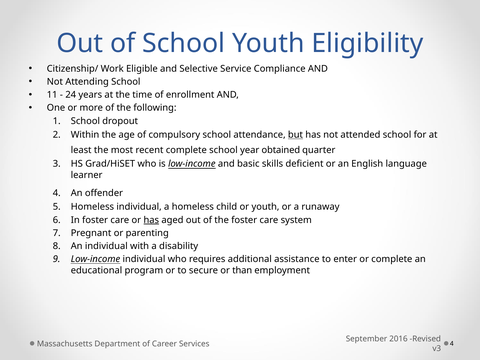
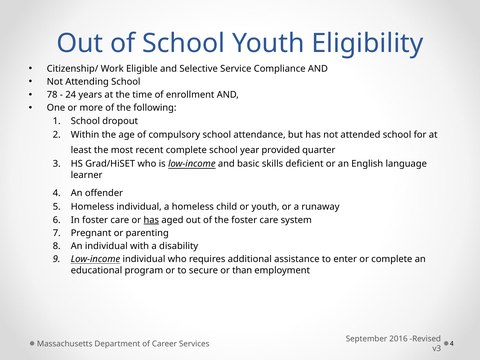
11: 11 -> 78 (52, 95)
but underline: present -> none (295, 135)
obtained: obtained -> provided (281, 150)
